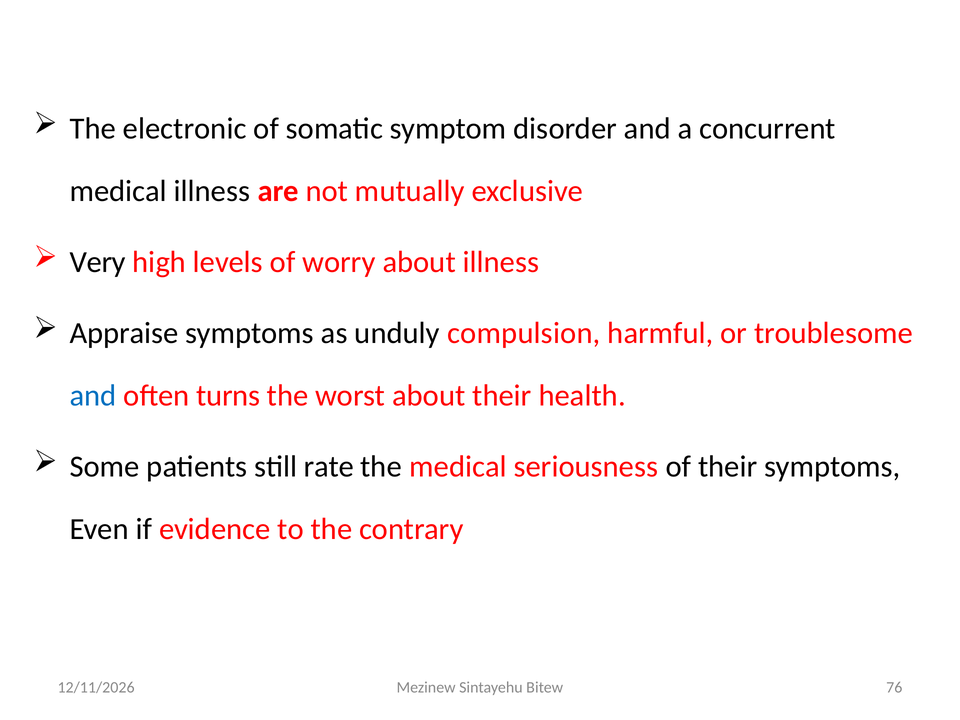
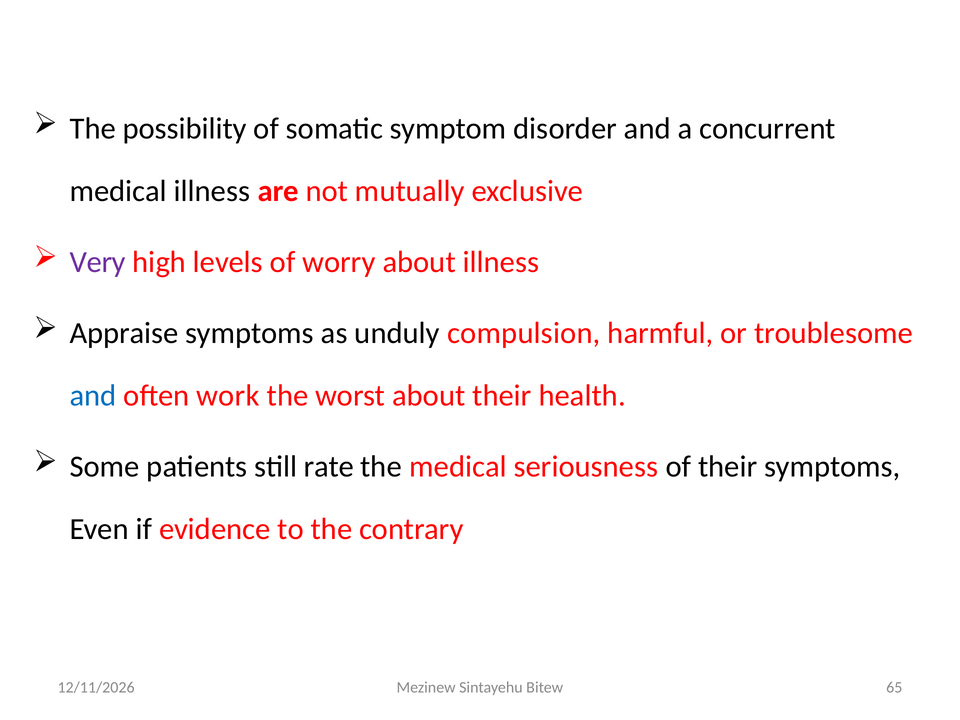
electronic: electronic -> possibility (185, 128)
Very colour: black -> purple (98, 262)
turns: turns -> work (228, 396)
76: 76 -> 65 (894, 687)
